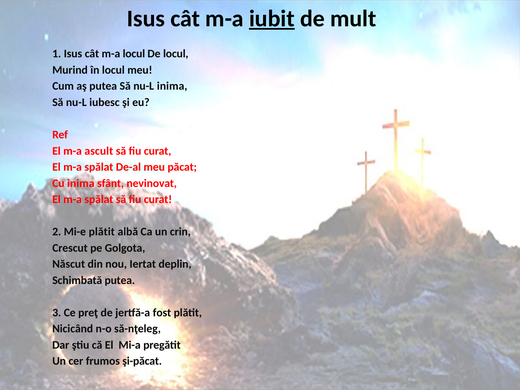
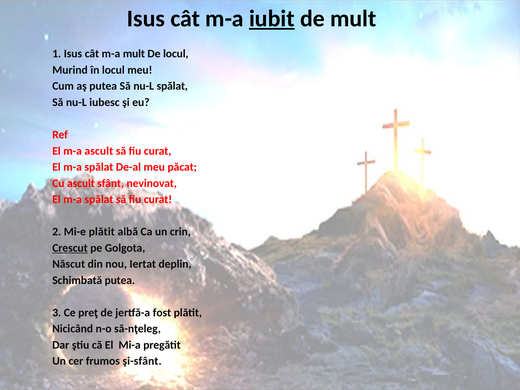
m-a locul: locul -> mult (134, 54)
nu-L inima: inima -> spălat (172, 86)
Cu inima: inima -> ascult (81, 183)
Crescut underline: none -> present (70, 248)
şi-păcat: şi-păcat -> şi-sfânt (142, 361)
